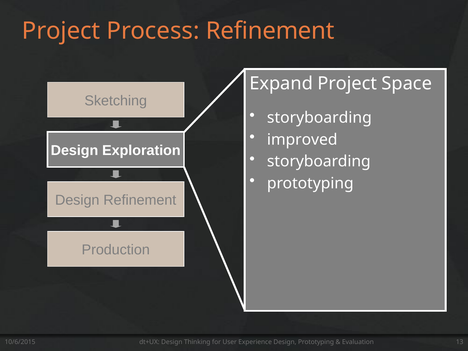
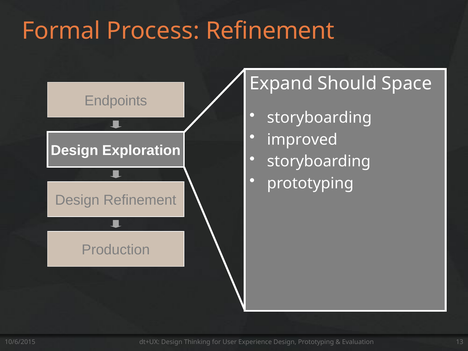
Project: Project -> Formal (61, 31)
Expand Project: Project -> Should (347, 84)
Sketching: Sketching -> Endpoints (116, 101)
